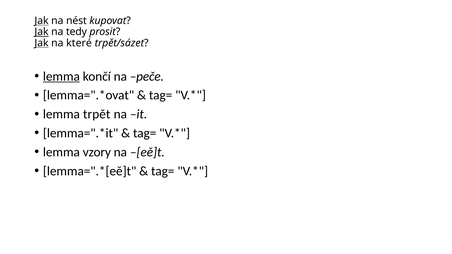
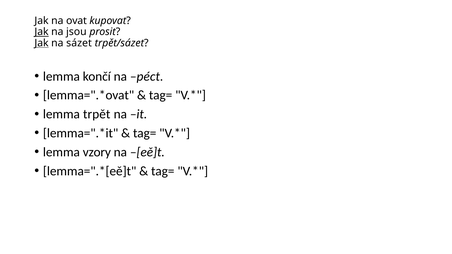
Jak underline: present -> none (42, 21)
nést: nést -> ovat (76, 21)
tedy: tedy -> jsou (76, 32)
které: které -> sázet (79, 43)
lemma underline: present -> none (61, 76)
peče: peče -> péct (147, 76)
